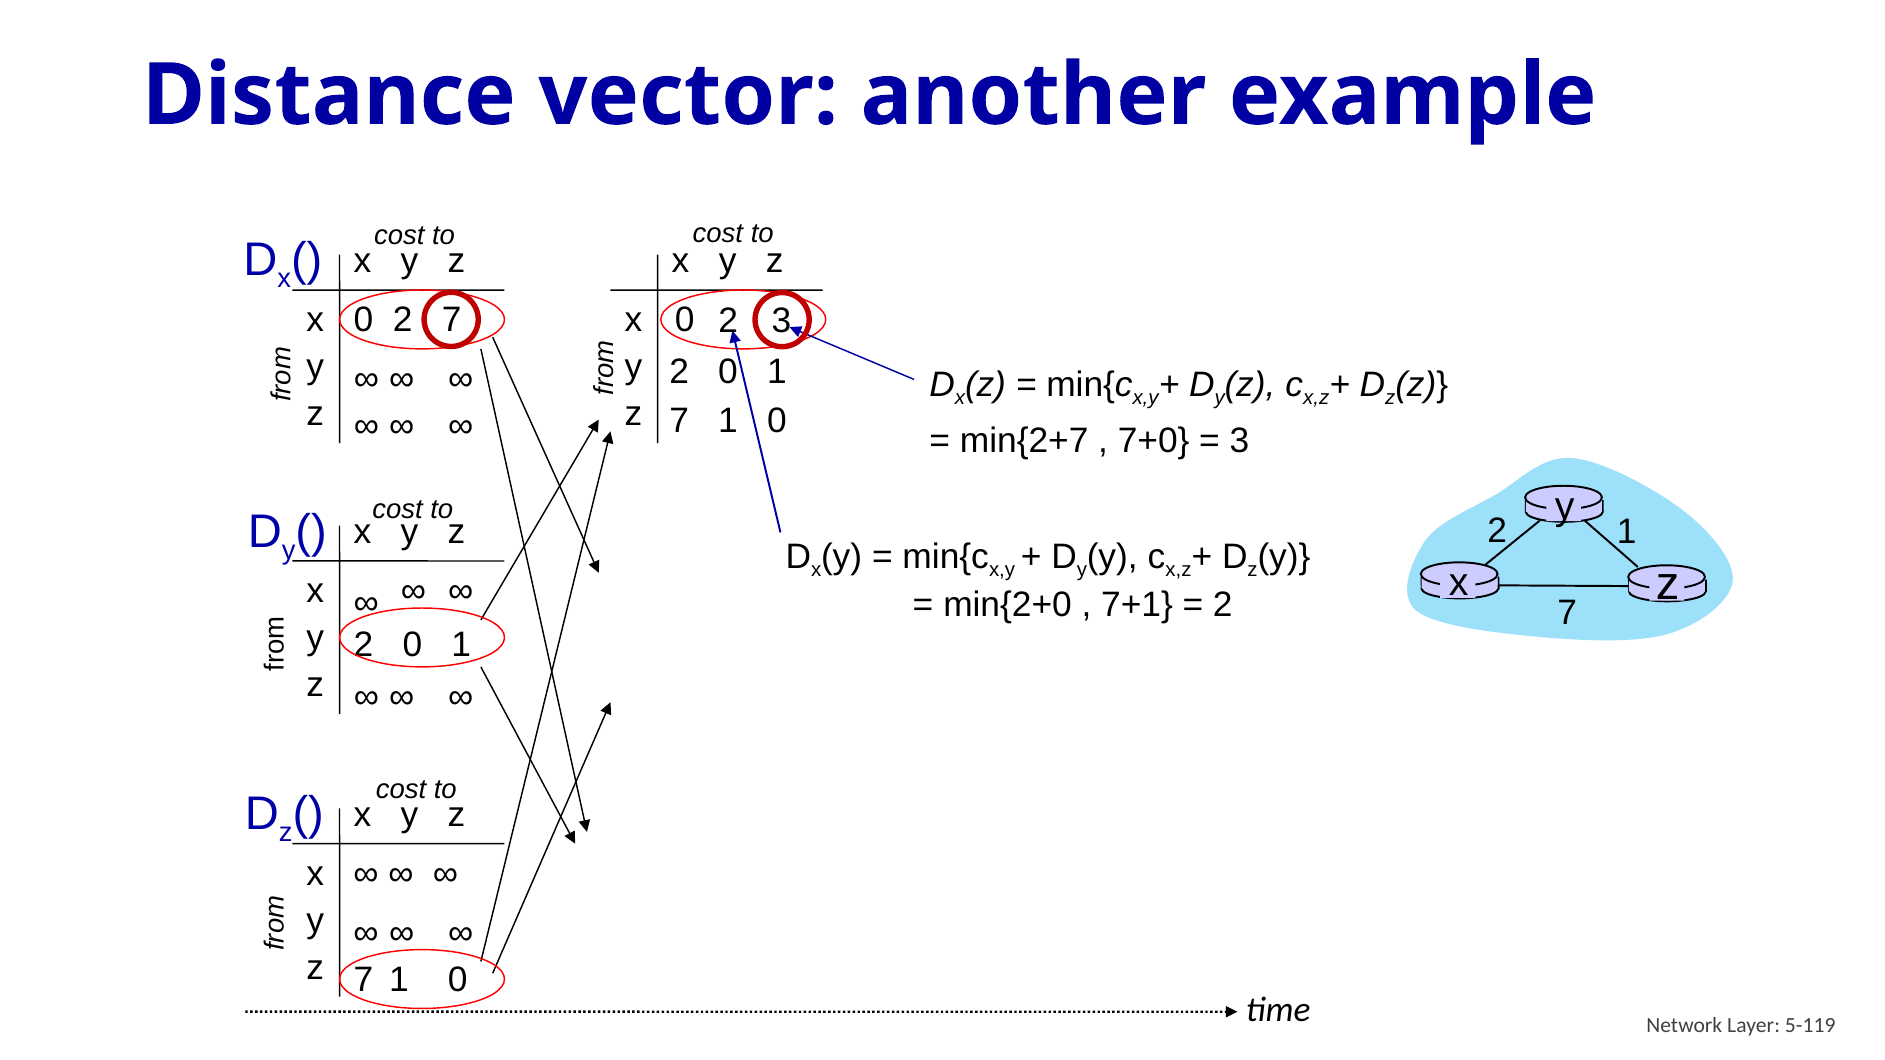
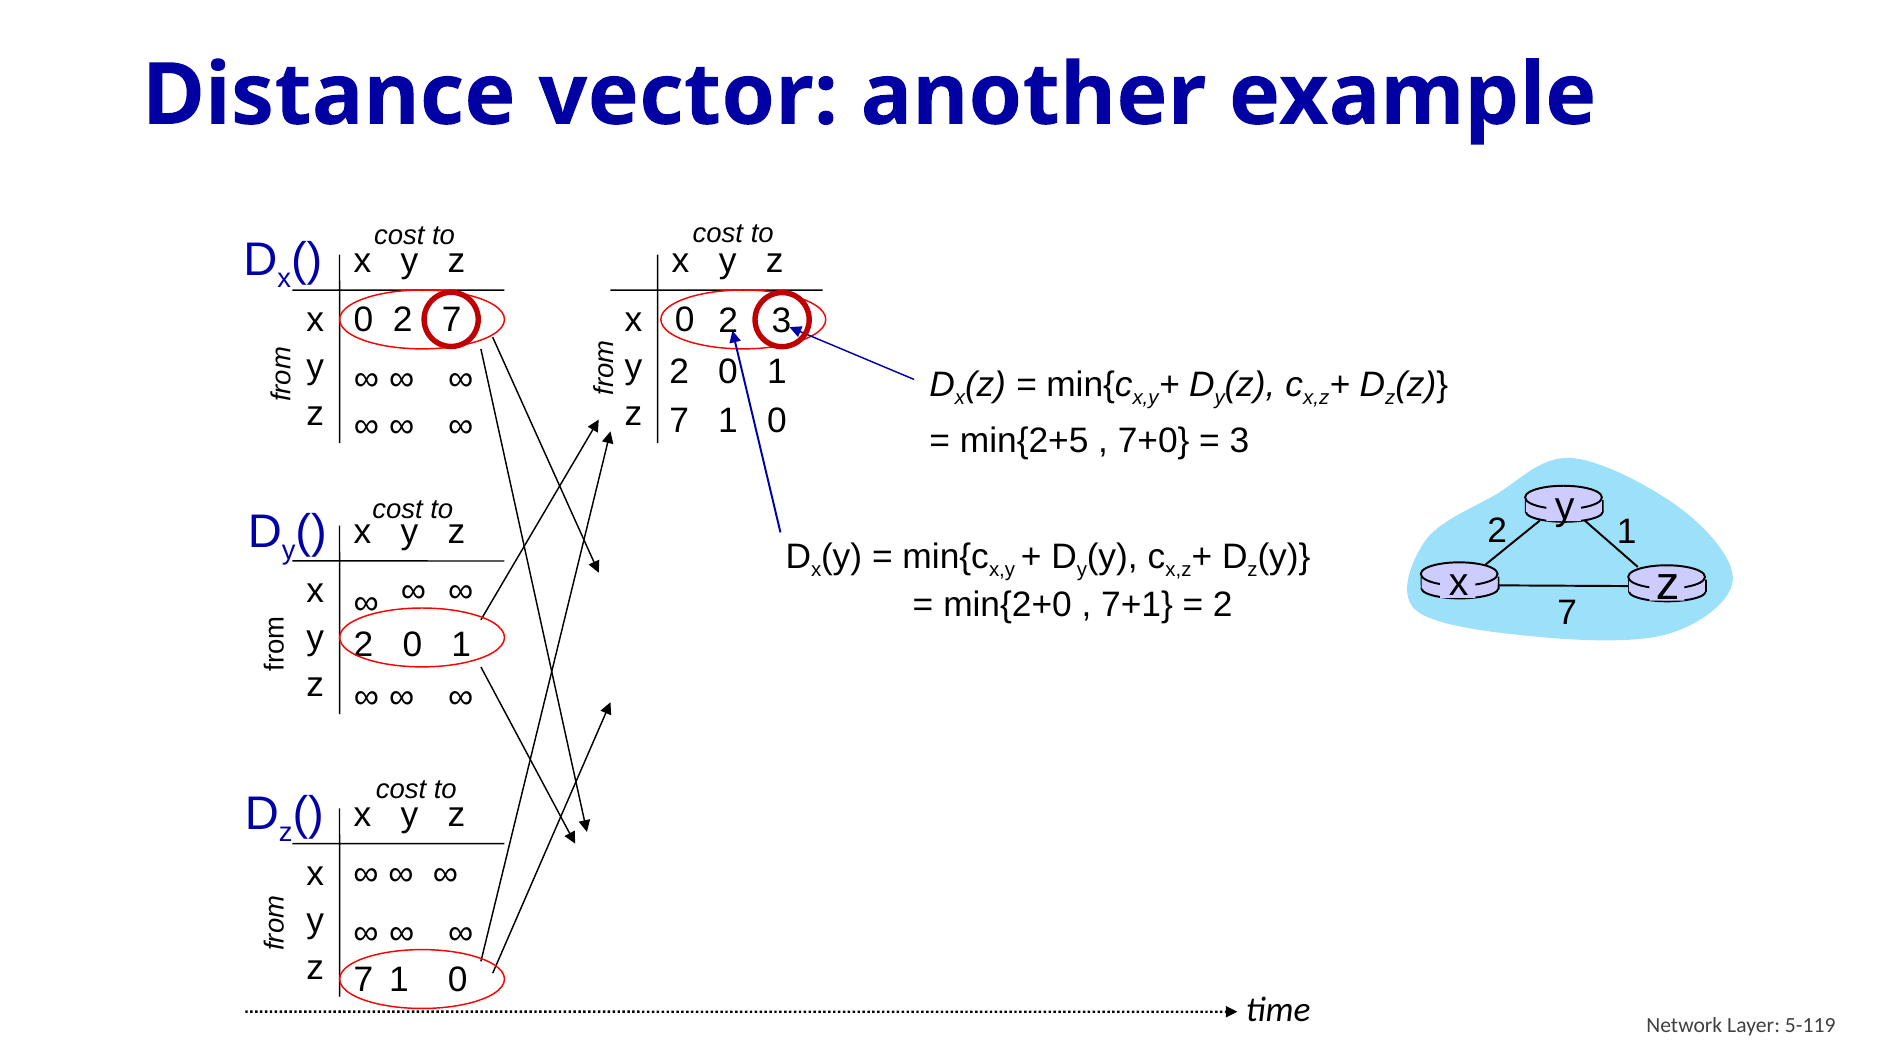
min{2+7: min{2+7 -> min{2+5 (1024, 441)
